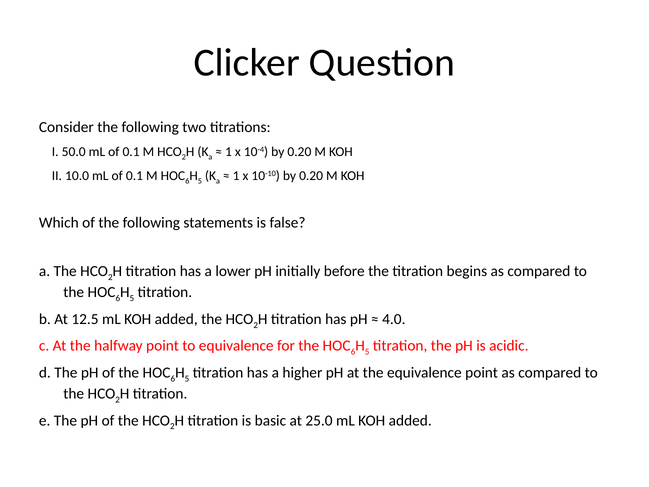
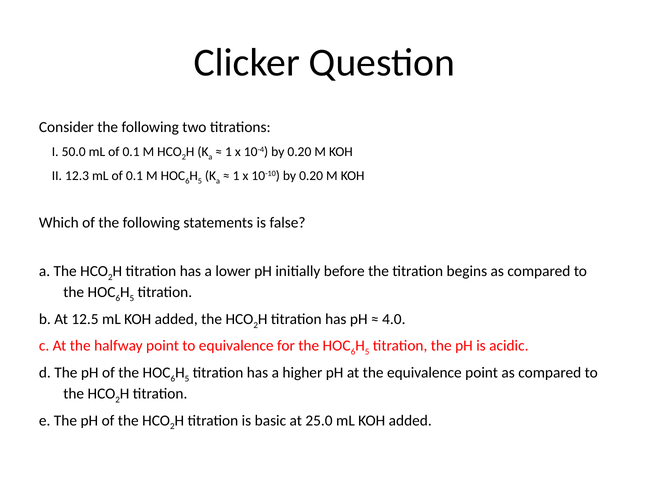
10.0: 10.0 -> 12.3 (77, 176)
